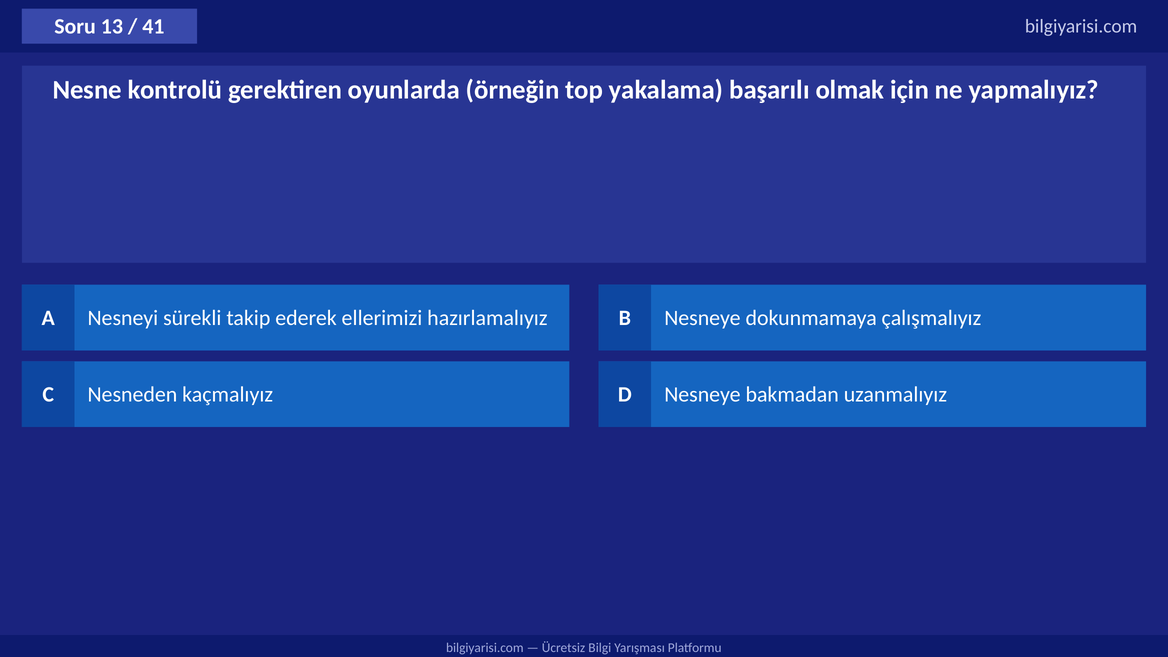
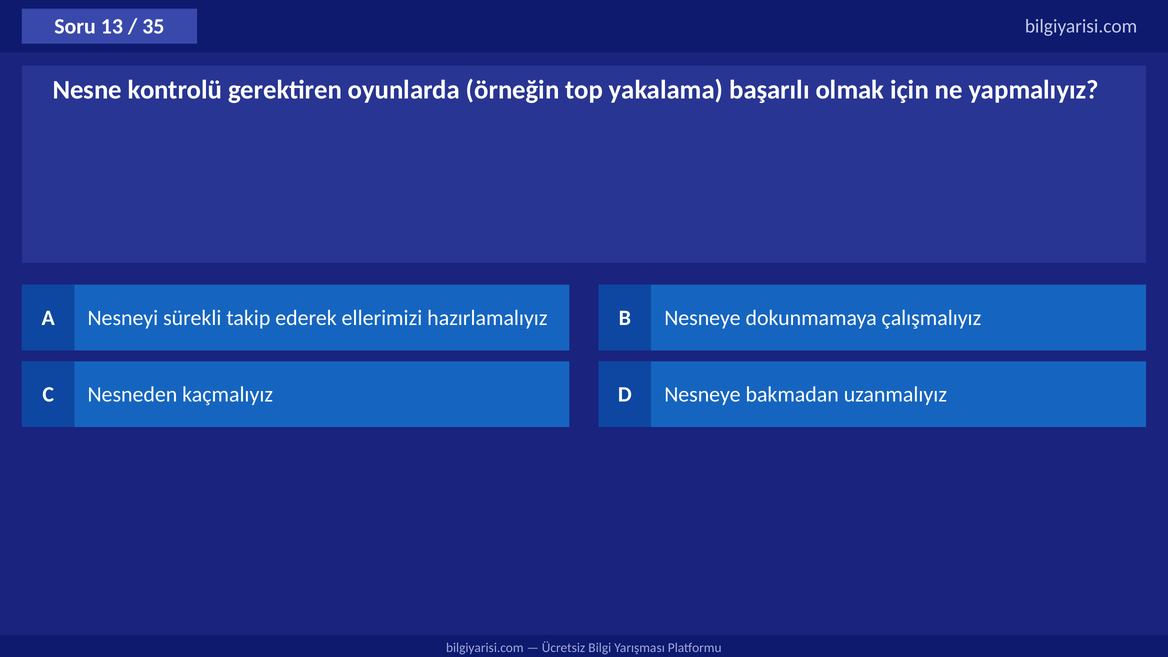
41: 41 -> 35 (153, 27)
